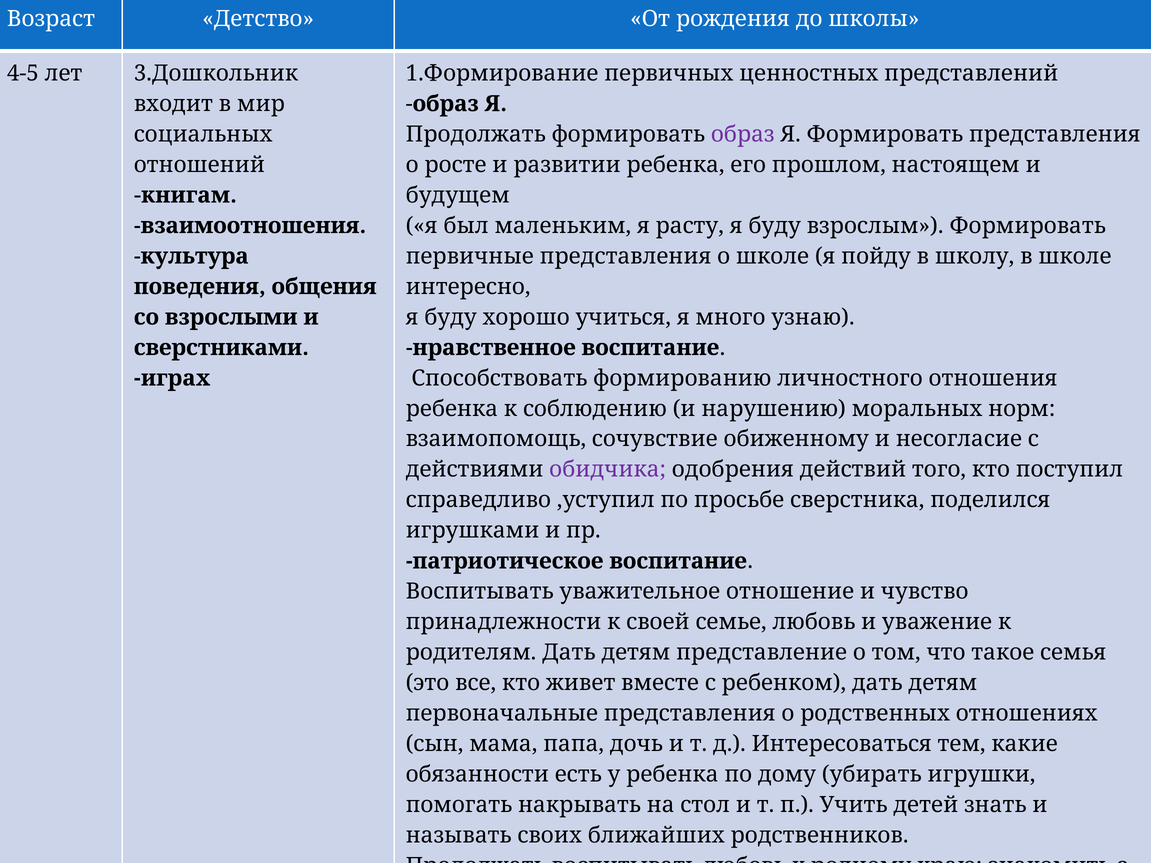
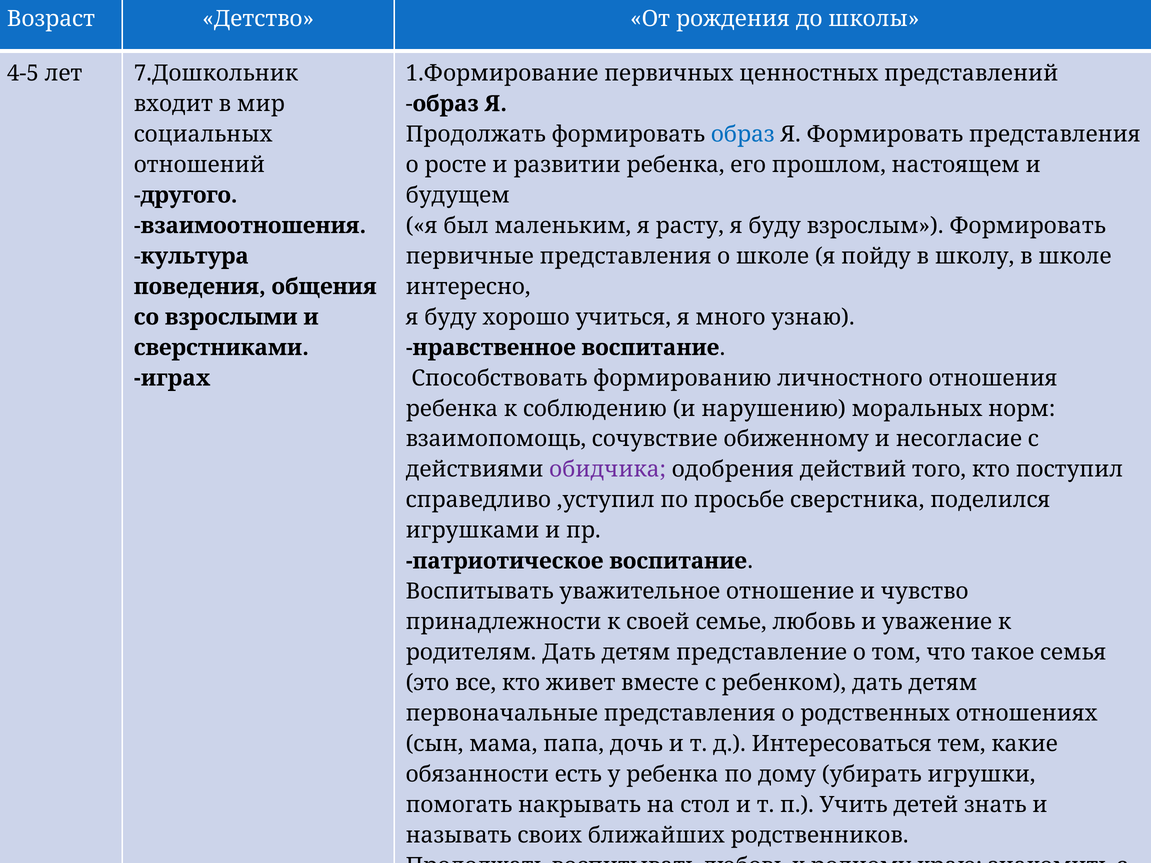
3.Дошкольник: 3.Дошкольник -> 7.Дошкольник (216, 73)
образ colour: purple -> blue (743, 134)
книгам: книгам -> другого (186, 195)
